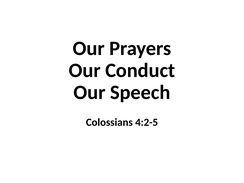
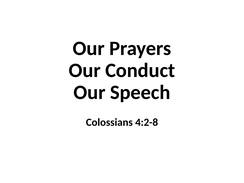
4:2-5: 4:2-5 -> 4:2-8 (147, 122)
